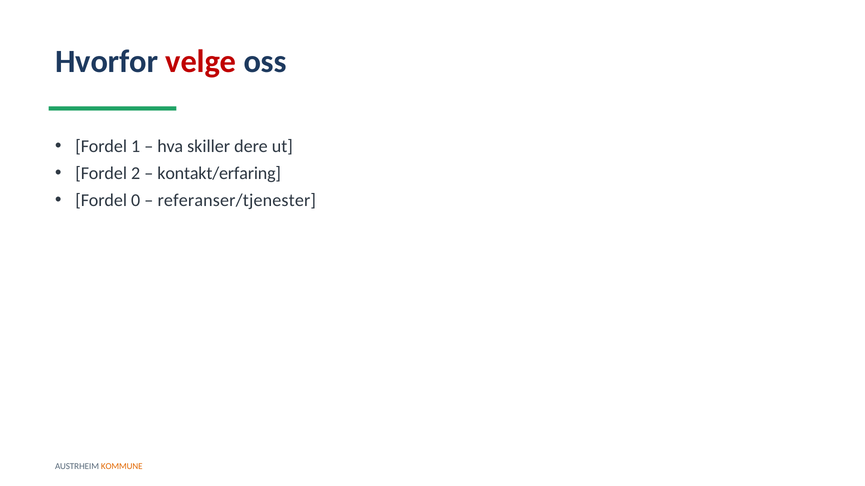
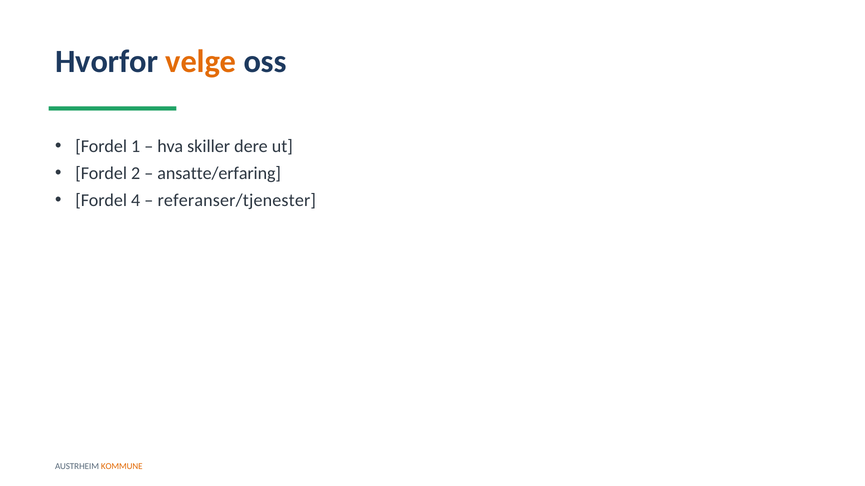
velge colour: red -> orange (201, 62)
kontakt/erfaring: kontakt/erfaring -> ansatte/erfaring (219, 174)
0: 0 -> 4 (136, 201)
